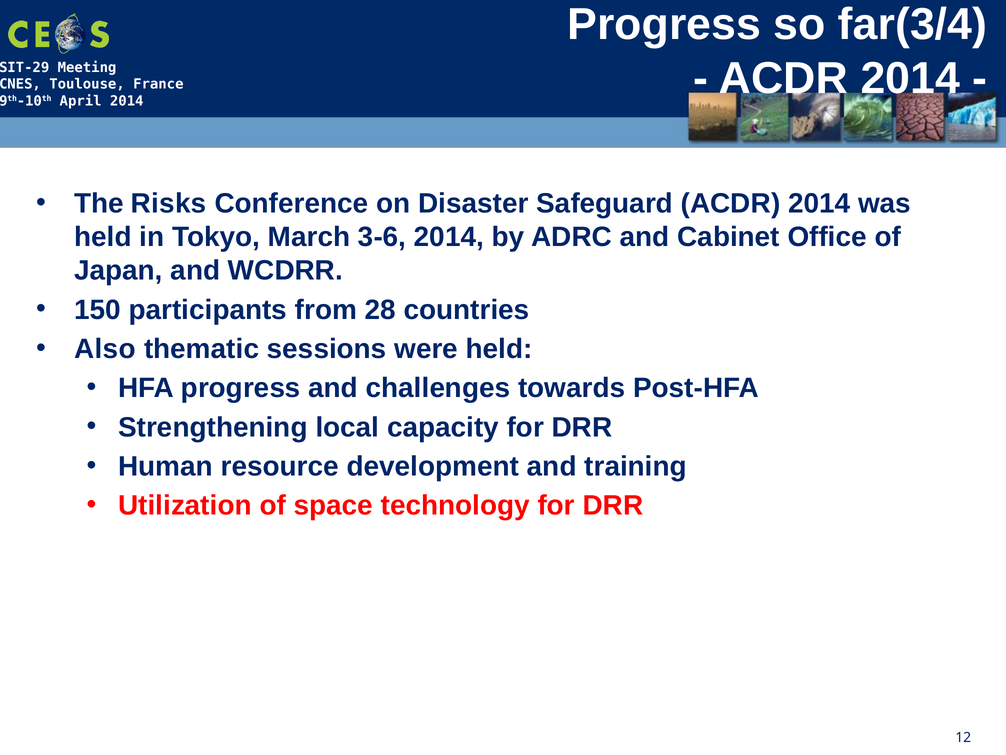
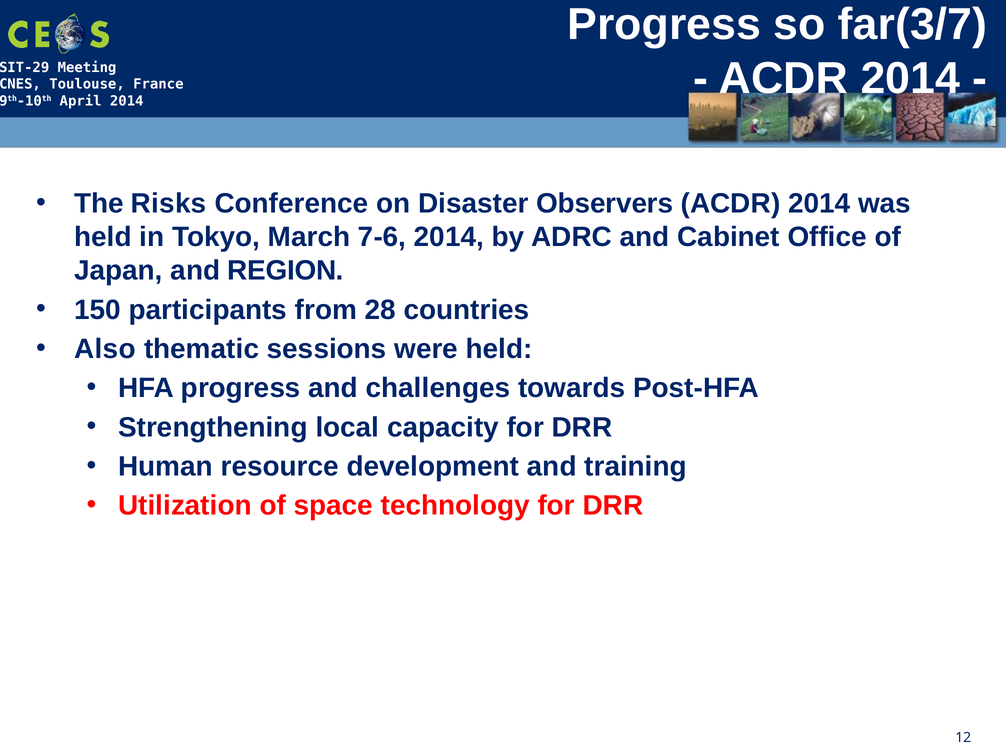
far(3/4: far(3/4 -> far(3/7 (912, 25)
Safeguard: Safeguard -> Observers (605, 203)
3-6: 3-6 -> 7-6 (382, 237)
WCDRR: WCDRR -> REGION (286, 271)
